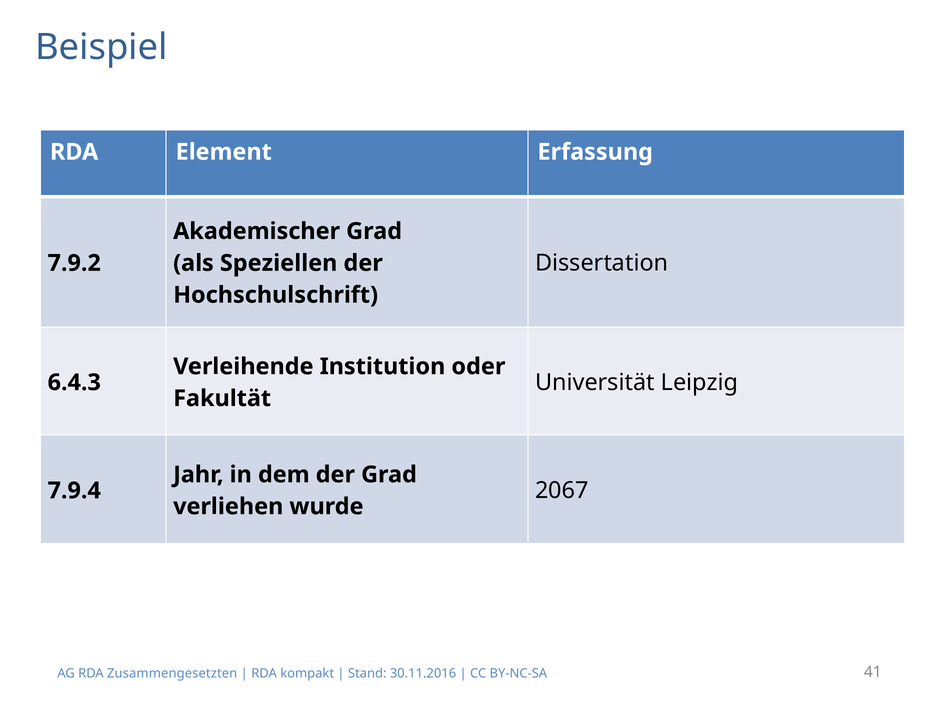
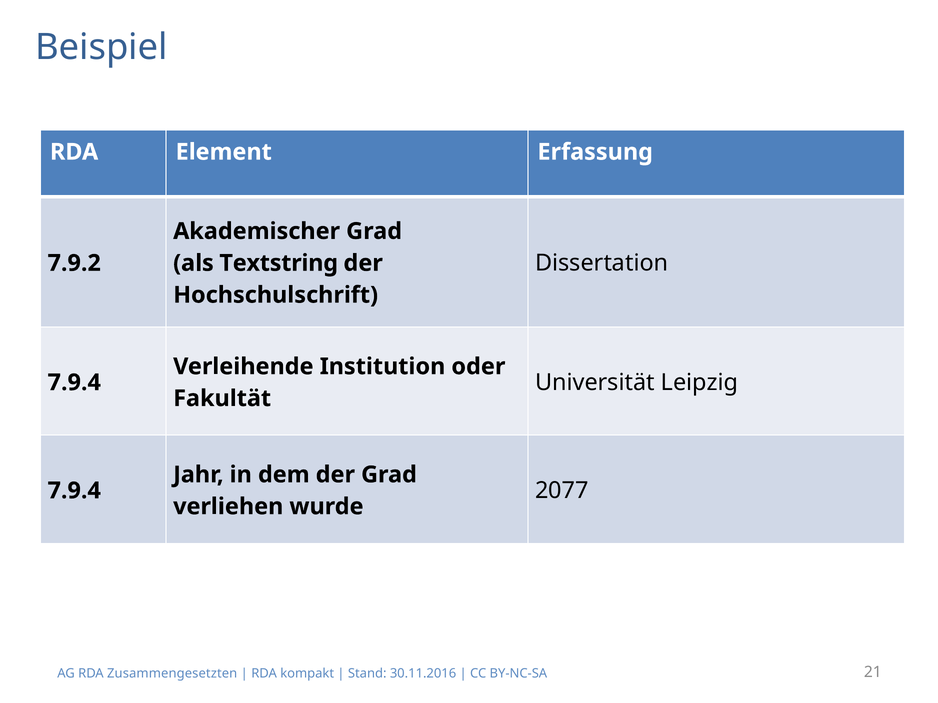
Speziellen: Speziellen -> Textstring (279, 263)
6.4.3: 6.4.3 -> 7.9.4 (74, 383)
2067: 2067 -> 2077 (562, 491)
41: 41 -> 21 (873, 673)
